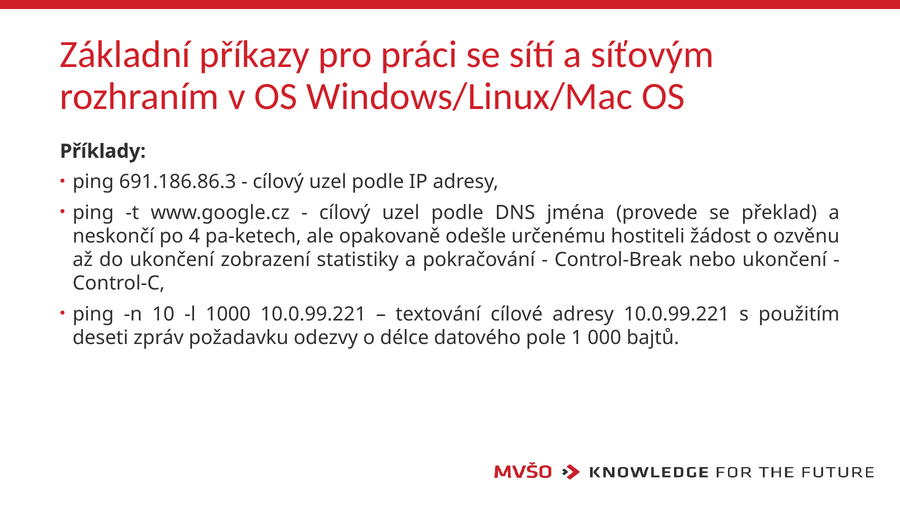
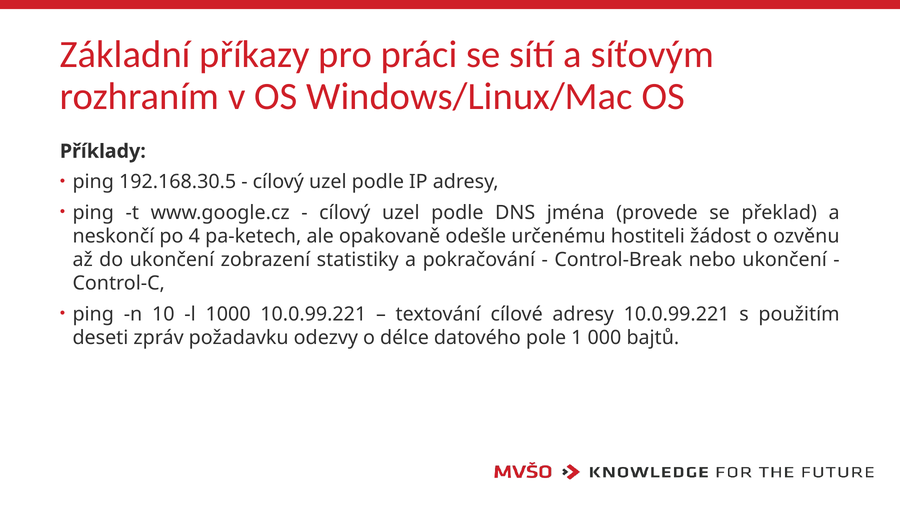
691.186.86.3: 691.186.86.3 -> 192.168.30.5 (178, 182)
